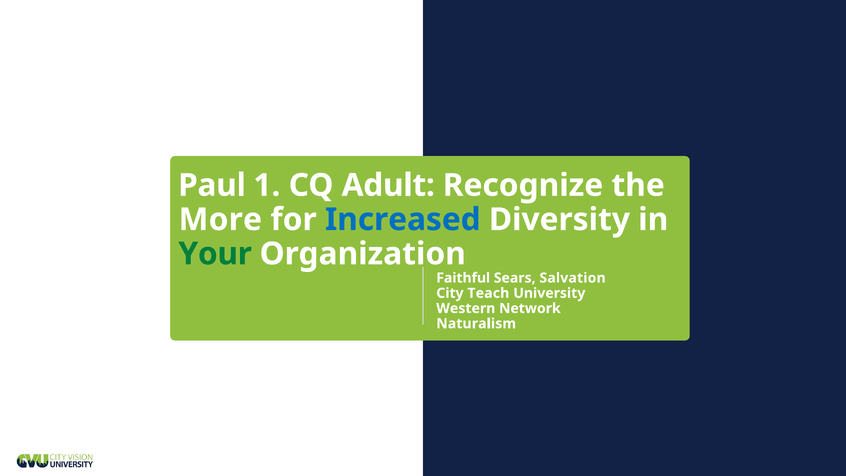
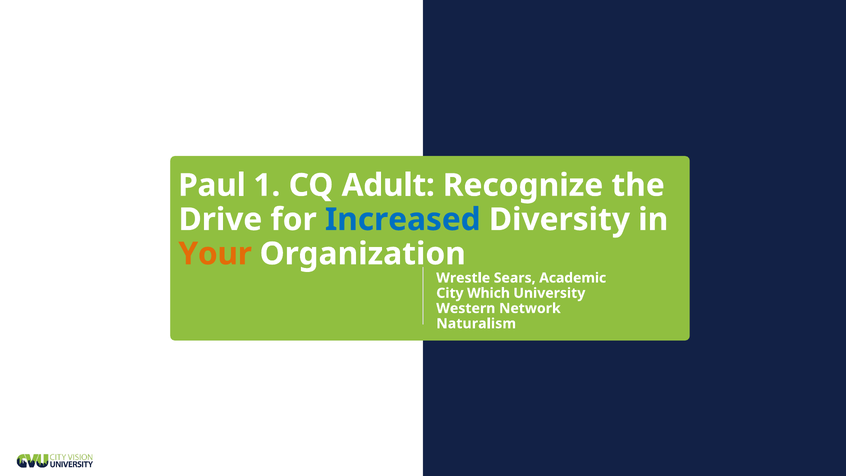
More: More -> Drive (220, 220)
Your colour: green -> orange (215, 254)
Faithful: Faithful -> Wrestle (463, 278)
Salvation: Salvation -> Academic (573, 278)
Teach: Teach -> Which (489, 293)
